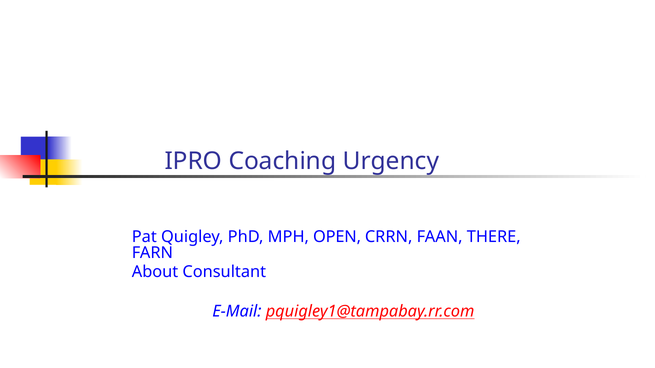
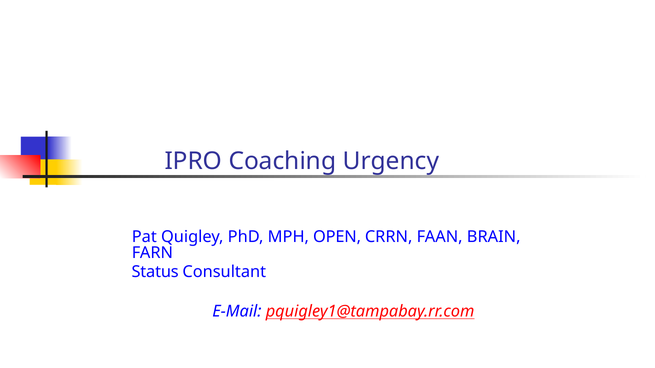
THERE: THERE -> BRAIN (494, 237)
About: About -> Status (155, 272)
